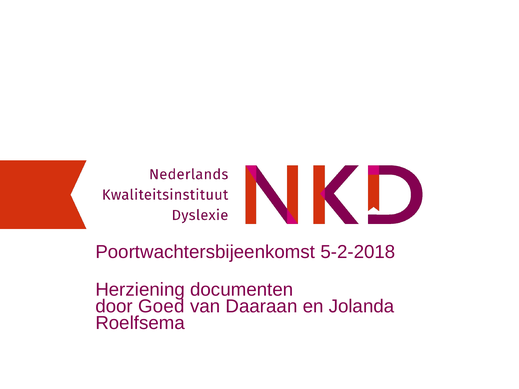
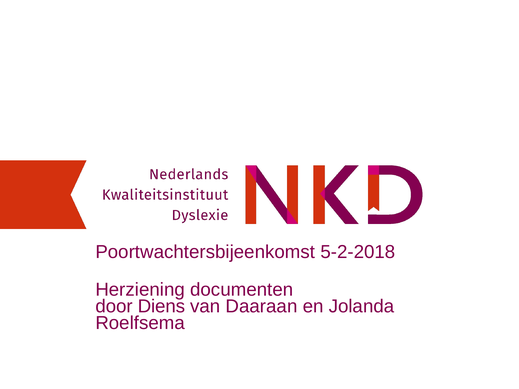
Goed: Goed -> Diens (162, 306)
